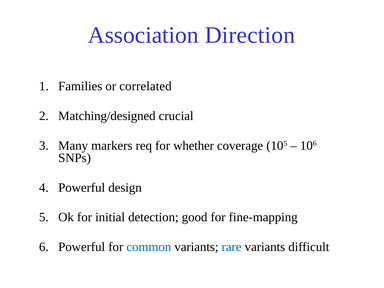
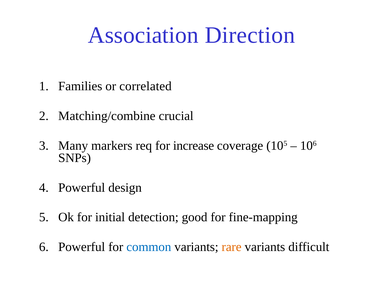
Matching/designed: Matching/designed -> Matching/combine (107, 116)
whether: whether -> increase (194, 146)
rare colour: blue -> orange (232, 247)
